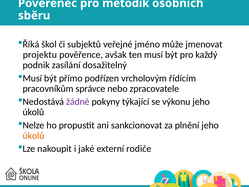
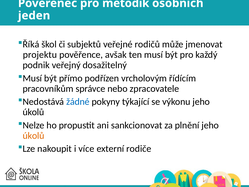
sběru: sběru -> jeden (34, 16)
jméno: jméno -> rodičů (147, 44)
zasílání: zasílání -> veřejný (66, 65)
žádné colour: purple -> blue (78, 102)
jaké: jaké -> více (86, 149)
